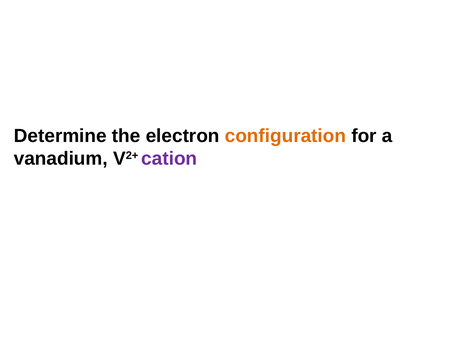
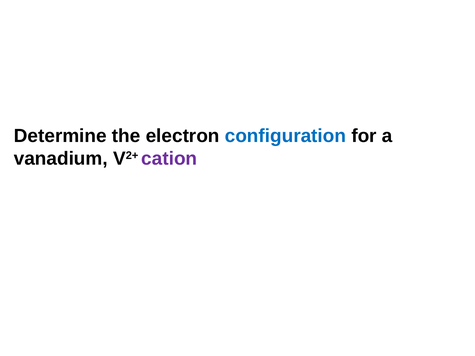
configuration colour: orange -> blue (285, 136)
